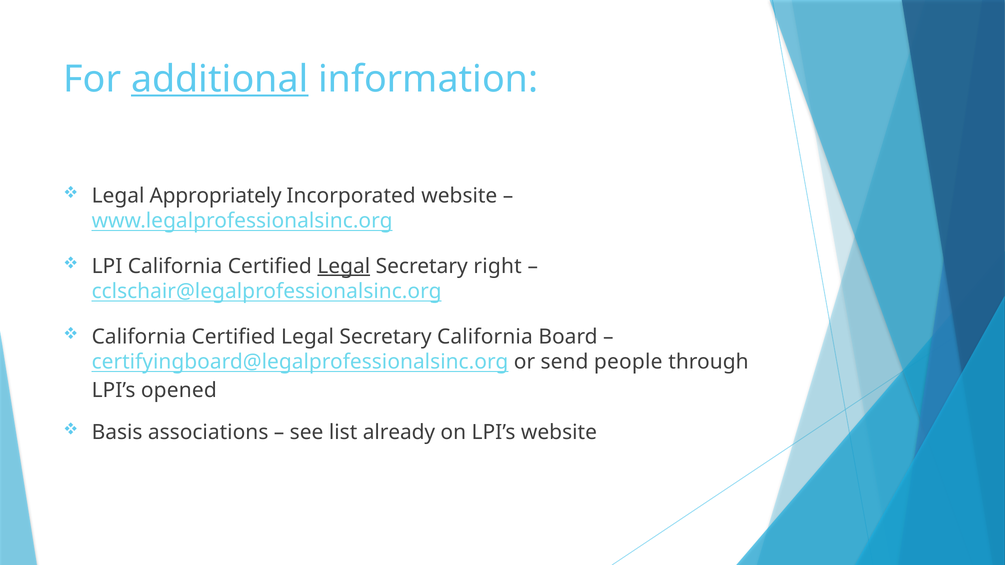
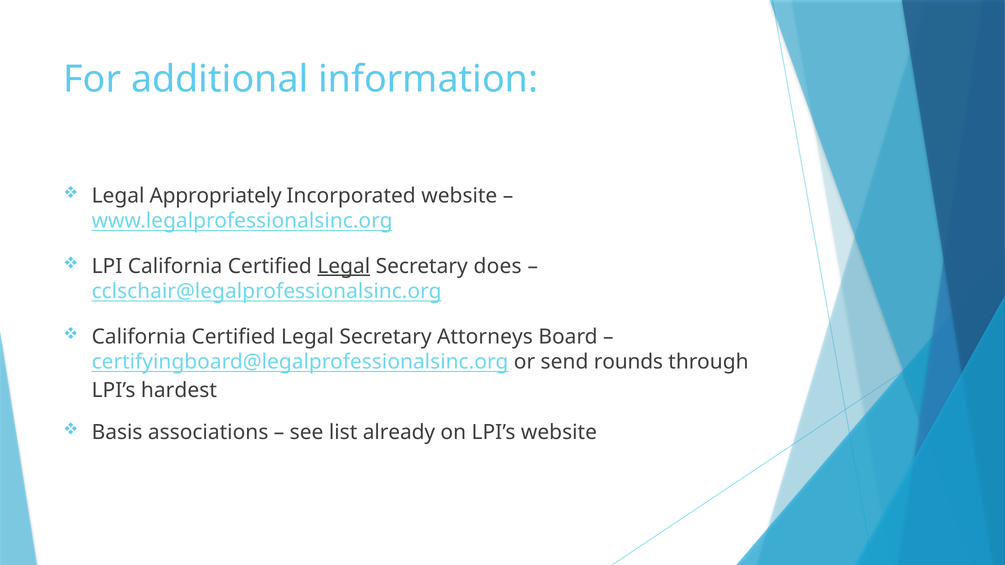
additional underline: present -> none (220, 79)
right: right -> does (498, 266)
Secretary California: California -> Attorneys (485, 337)
people: people -> rounds (628, 362)
opened: opened -> hardest (179, 391)
